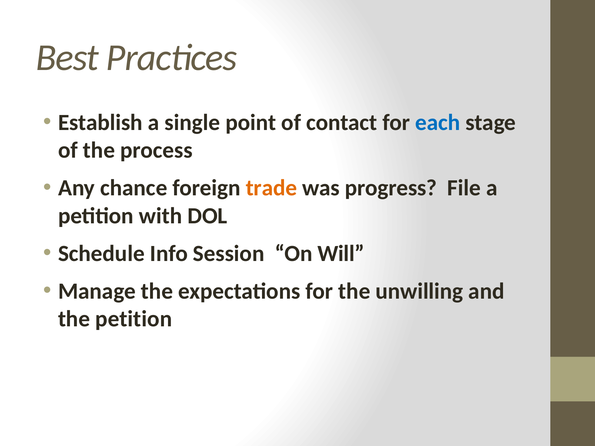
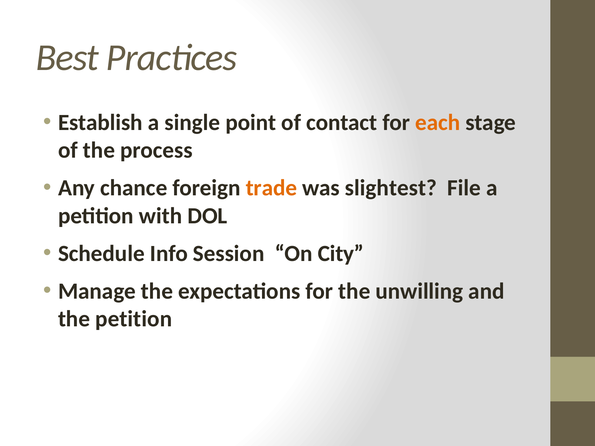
each colour: blue -> orange (438, 123)
progress: progress -> slightest (391, 188)
Will: Will -> City (341, 254)
